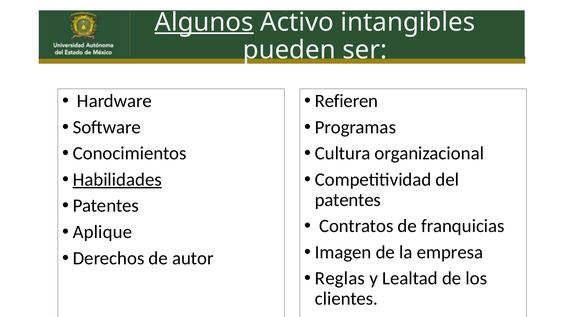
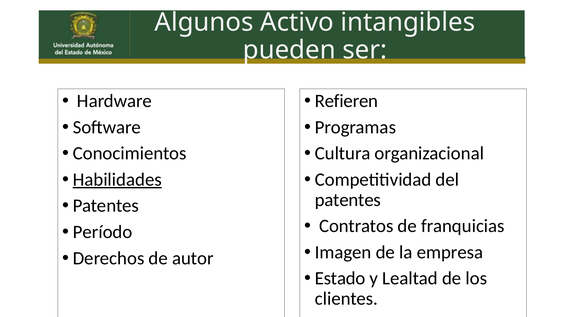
Algunos underline: present -> none (204, 22)
Aplique: Aplique -> Período (103, 232)
Reglas: Reglas -> Estado (340, 279)
